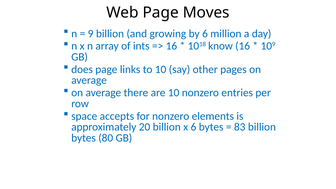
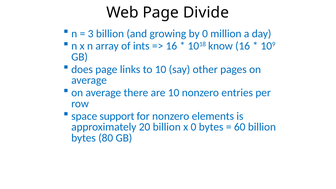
Moves: Moves -> Divide (206, 12)
9: 9 -> 3 (91, 34)
by 6: 6 -> 0 (205, 34)
accepts: accepts -> support (117, 116)
x 6: 6 -> 0 (193, 127)
83: 83 -> 60 (240, 127)
